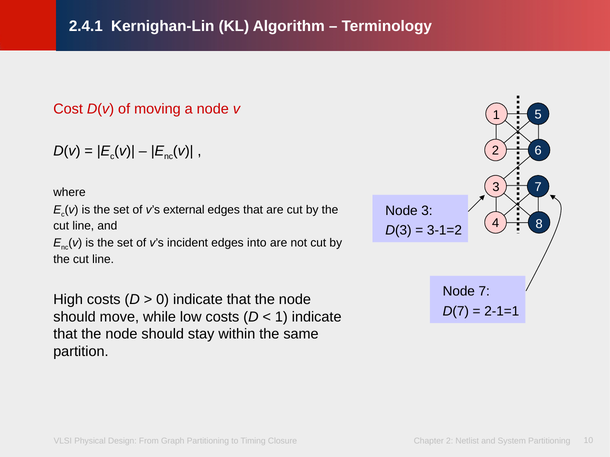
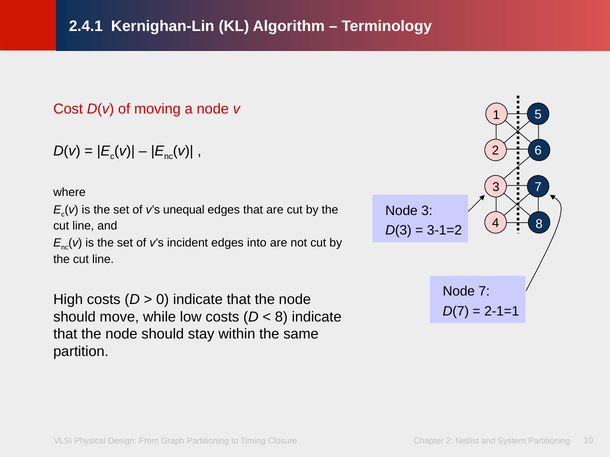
external: external -> unequal (184, 210)
1: 1 -> 8 (281, 317)
